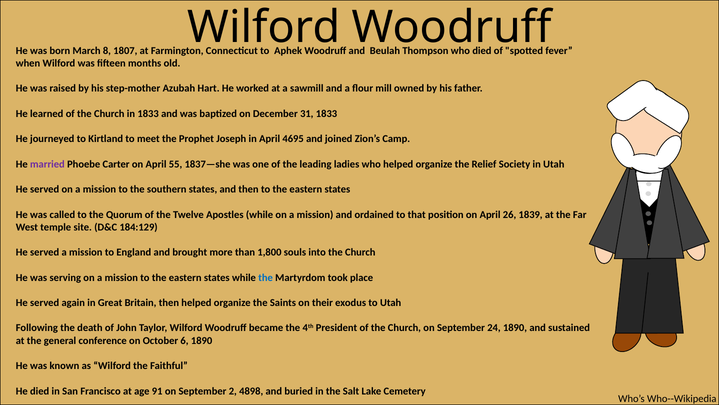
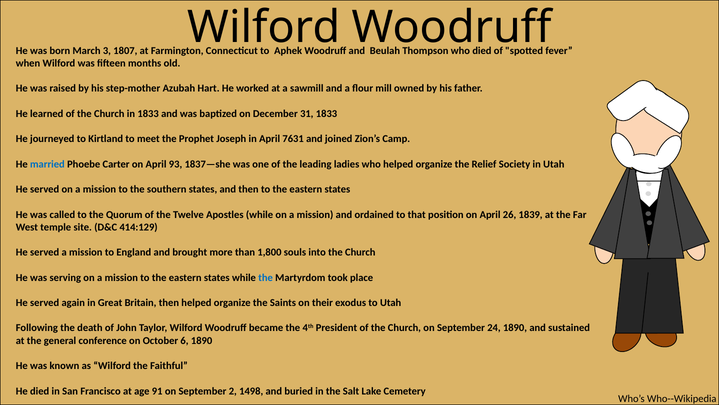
8: 8 -> 3 (107, 51)
4695: 4695 -> 7631 (293, 139)
married colour: purple -> blue (47, 164)
55: 55 -> 93 (176, 164)
184:129: 184:129 -> 414:129 (139, 227)
4898: 4898 -> 1498 (251, 391)
